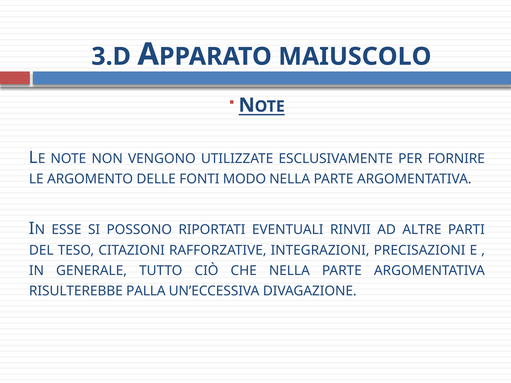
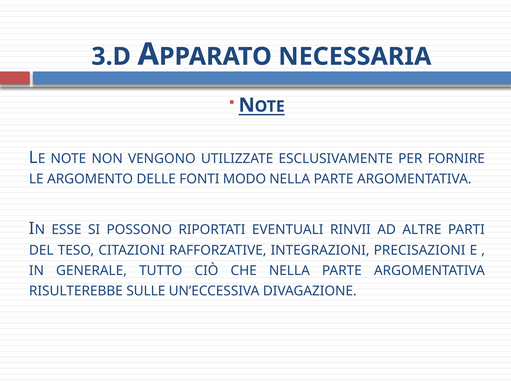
MAIUSCOLO: MAIUSCOLO -> NECESSARIA (355, 57)
PALLA: PALLA -> SULLE (146, 291)
